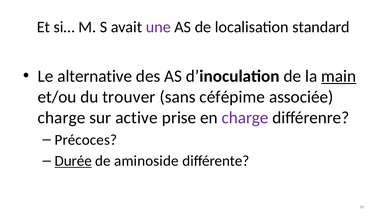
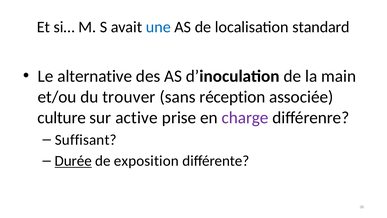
une colour: purple -> blue (158, 27)
main underline: present -> none (339, 76)
céfépime: céfépime -> réception (232, 97)
charge: charge -> culture (62, 117)
Précoces: Précoces -> Suffisant (86, 140)
aminoside: aminoside -> exposition (146, 161)
